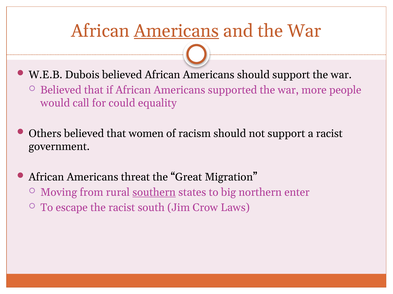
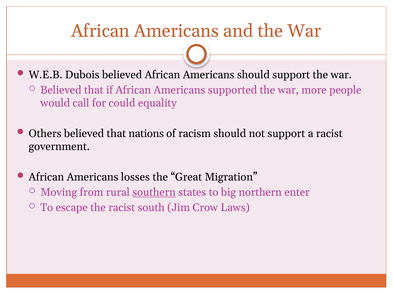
Americans underline: present -> none (176, 31)
women: women -> nations (146, 134)
threat: threat -> losses (135, 178)
